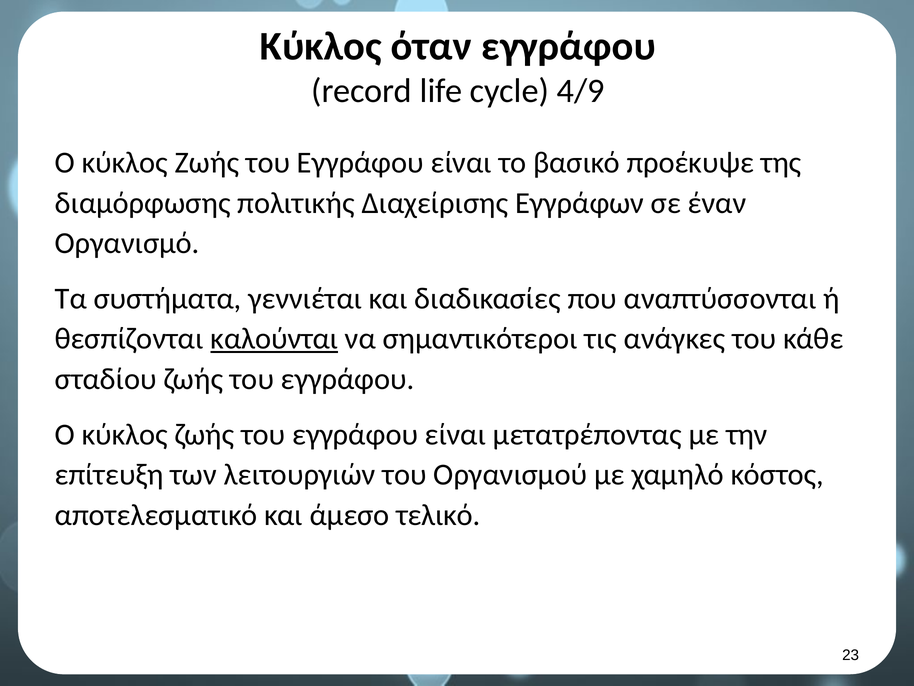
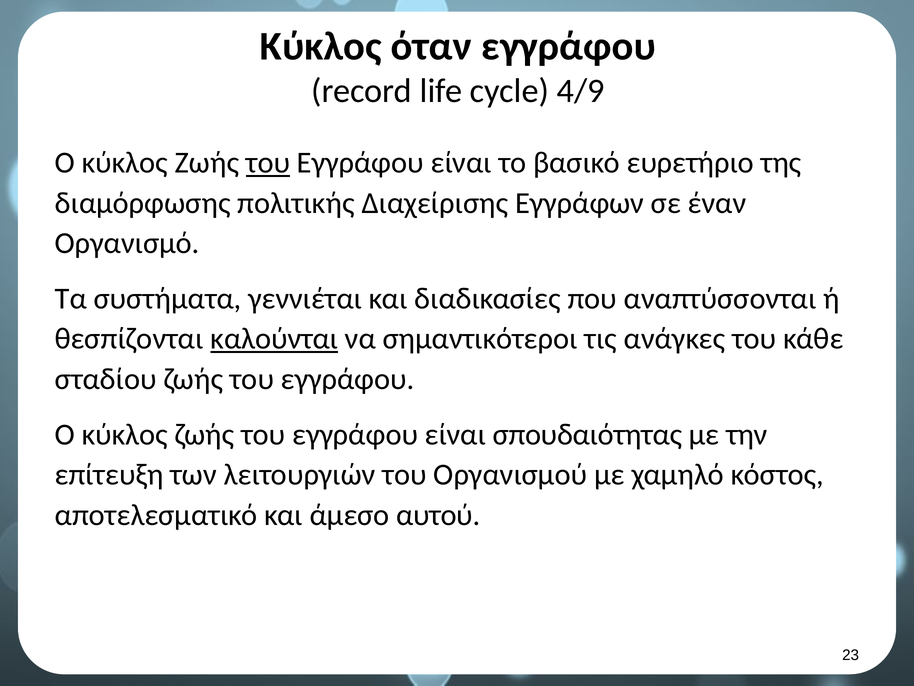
του underline: none -> present (268, 163)
προέκυψε: προέκυψε -> ευρετήριο (690, 163)
μετατρέποντας: μετατρέποντας -> σπουδαιότητας (587, 434)
τελικό: τελικό -> αυτού (438, 515)
